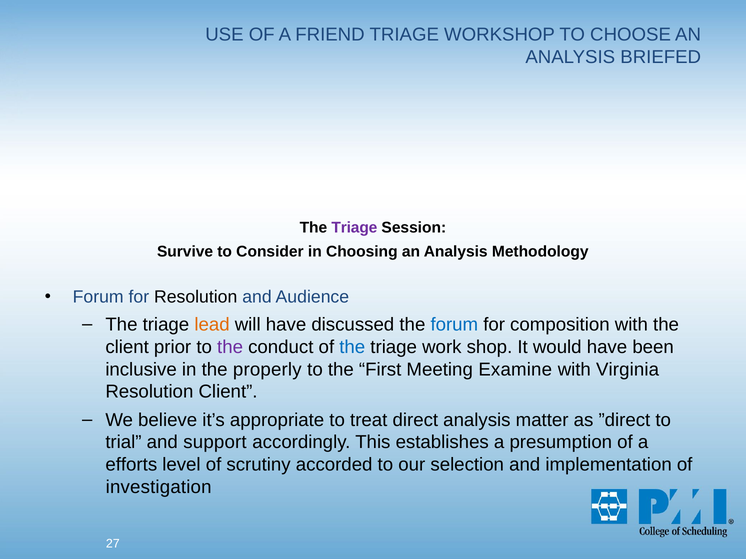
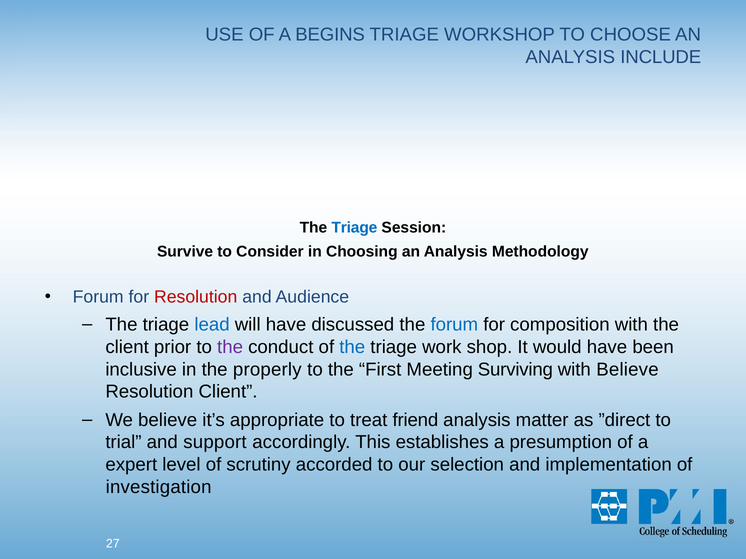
FRIEND: FRIEND -> BEGINS (330, 35)
BRIEFED: BRIEFED -> INCLUDE (661, 57)
Triage colour: purple -> blue (354, 228)
Resolution colour: black -> red (196, 297)
lead colour: orange -> blue (212, 325)
Examine: Examine -> Surviving (515, 370)
with Virginia: Virginia -> Believe (627, 370)
direct: direct -> friend (415, 420)
efforts: efforts -> expert (131, 465)
